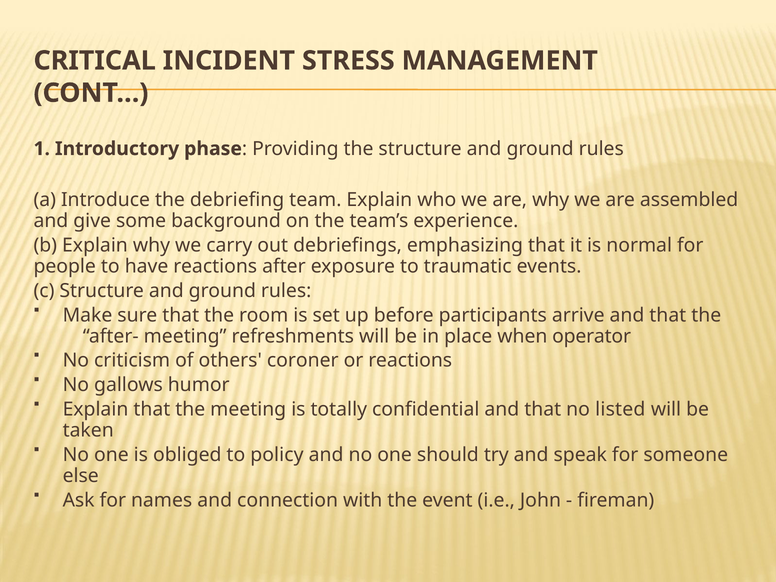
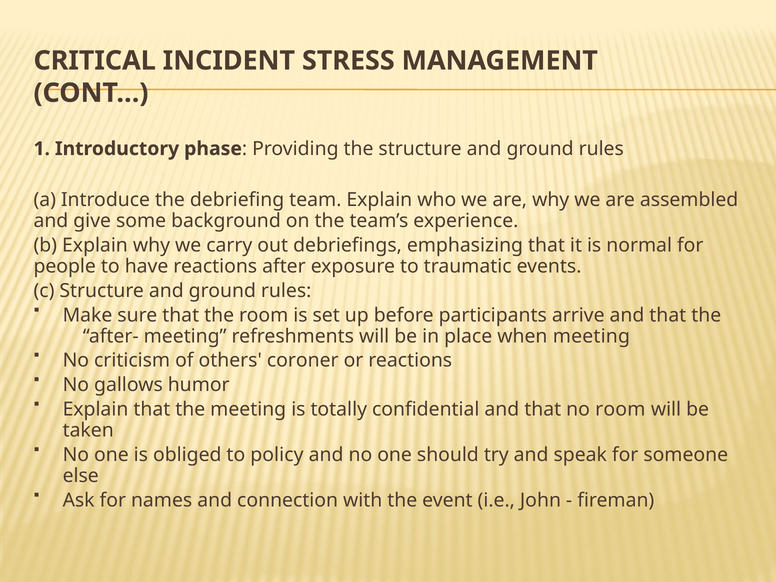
when operator: operator -> meeting (591, 336)
no listed: listed -> room (620, 409)
